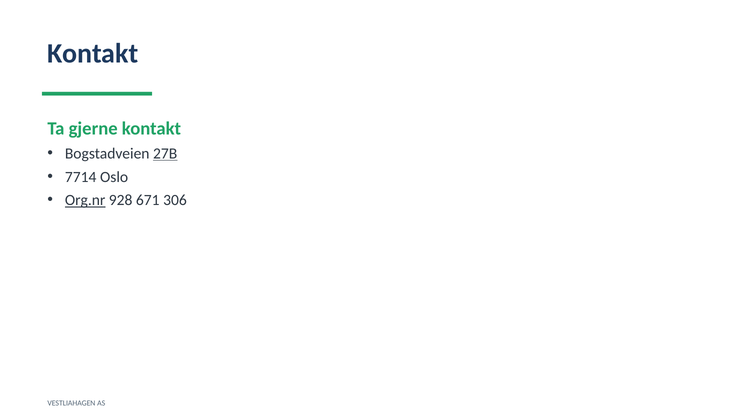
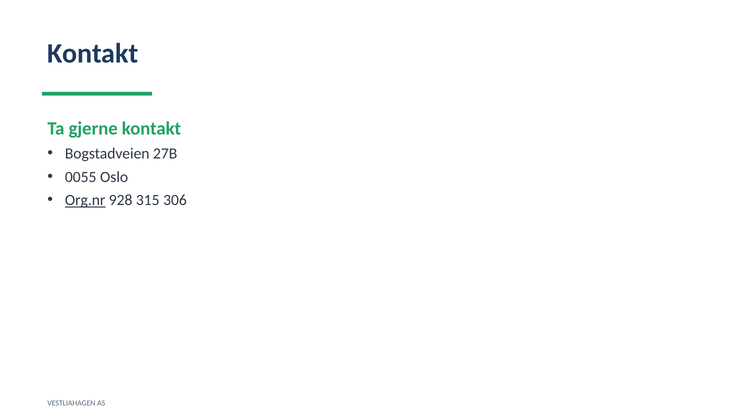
27B underline: present -> none (165, 153)
7714: 7714 -> 0055 (81, 177)
671: 671 -> 315 (148, 200)
